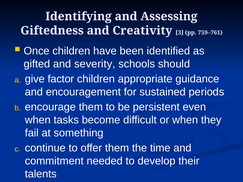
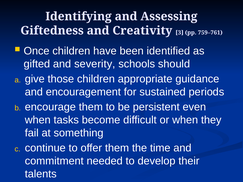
factor: factor -> those (61, 79)
